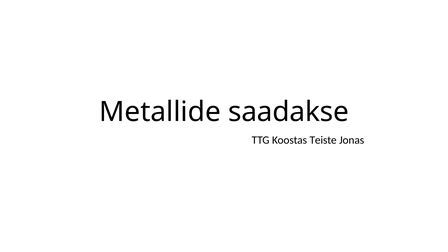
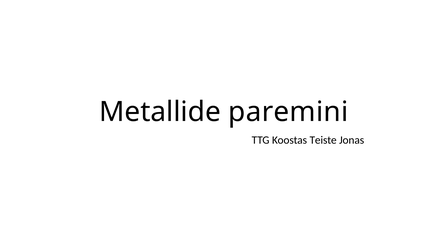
saadakse: saadakse -> paremini (288, 112)
